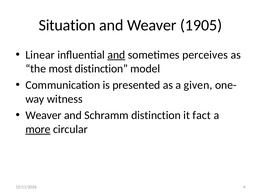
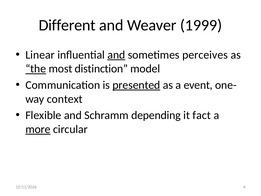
Situation: Situation -> Different (67, 25)
1905: 1905 -> 1999 (201, 25)
the underline: none -> present (36, 69)
presented underline: none -> present (136, 85)
given: given -> event (198, 85)
witness: witness -> context (65, 99)
Weaver: Weaver -> Flexible (43, 115)
Schramm distinction: distinction -> depending (156, 115)
